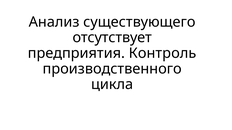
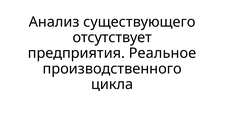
Контроль: Контроль -> Реальное (163, 53)
